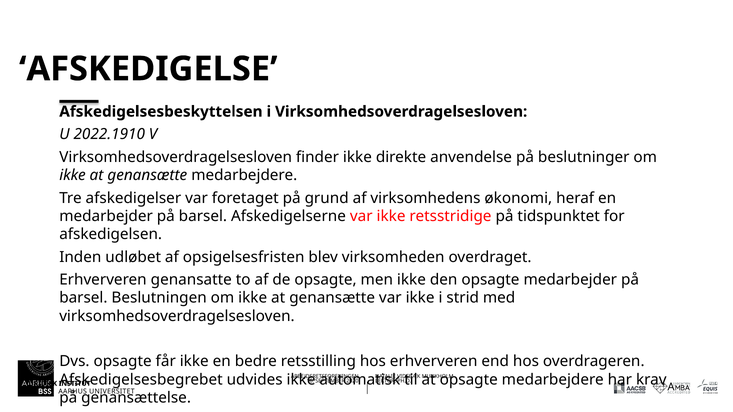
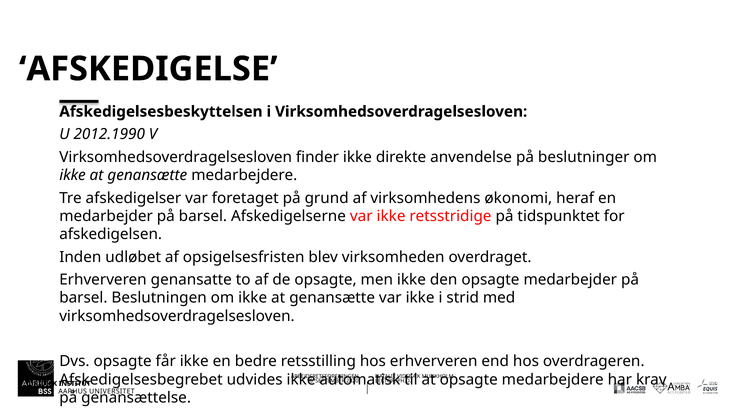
2022.1910: 2022.1910 -> 2012.1990 (109, 135)
